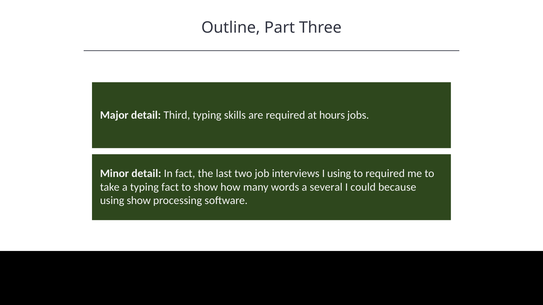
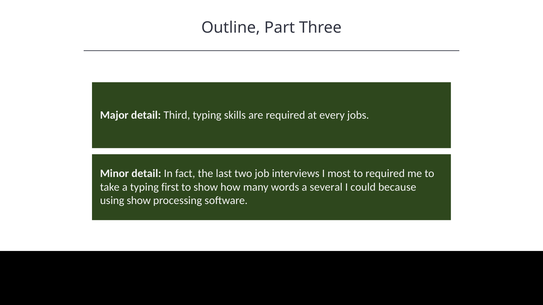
hours: hours -> every (332, 115)
I using: using -> most (339, 174)
typing fact: fact -> first (170, 187)
